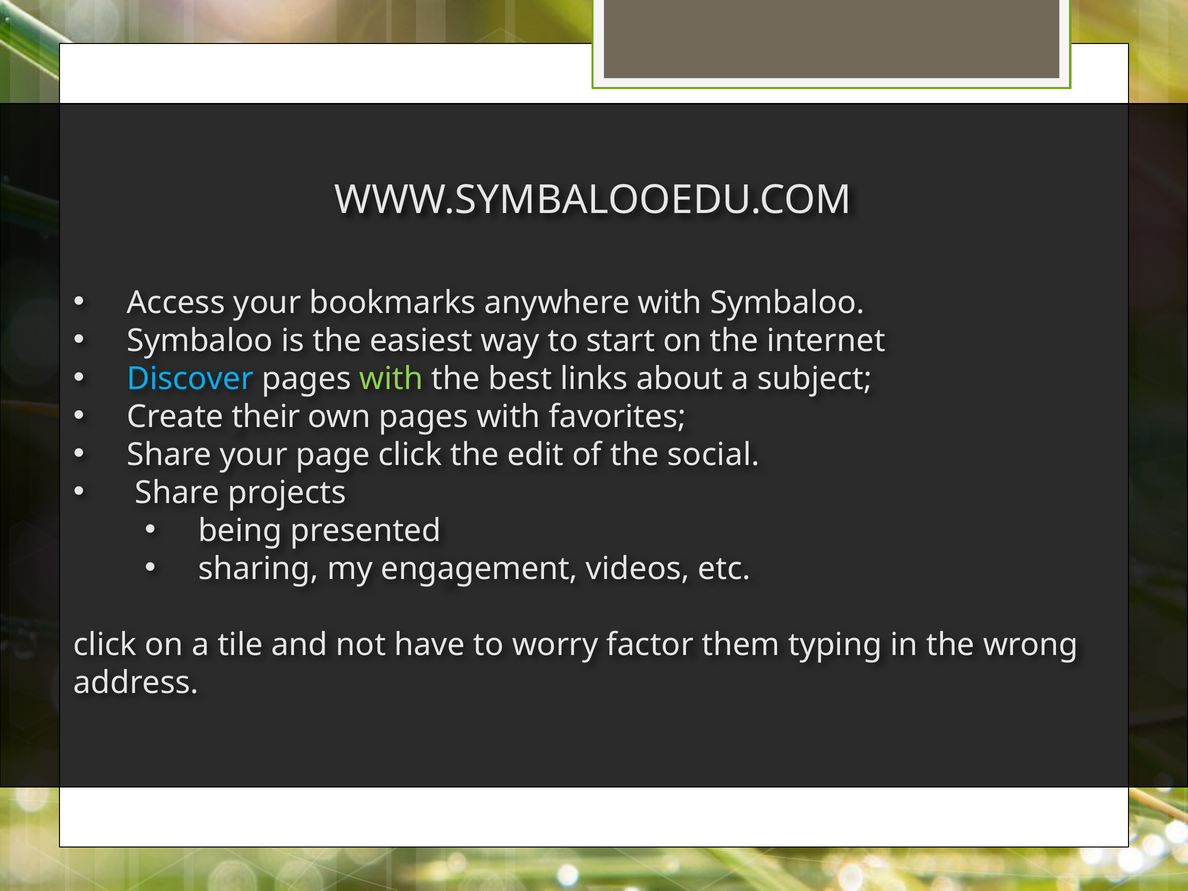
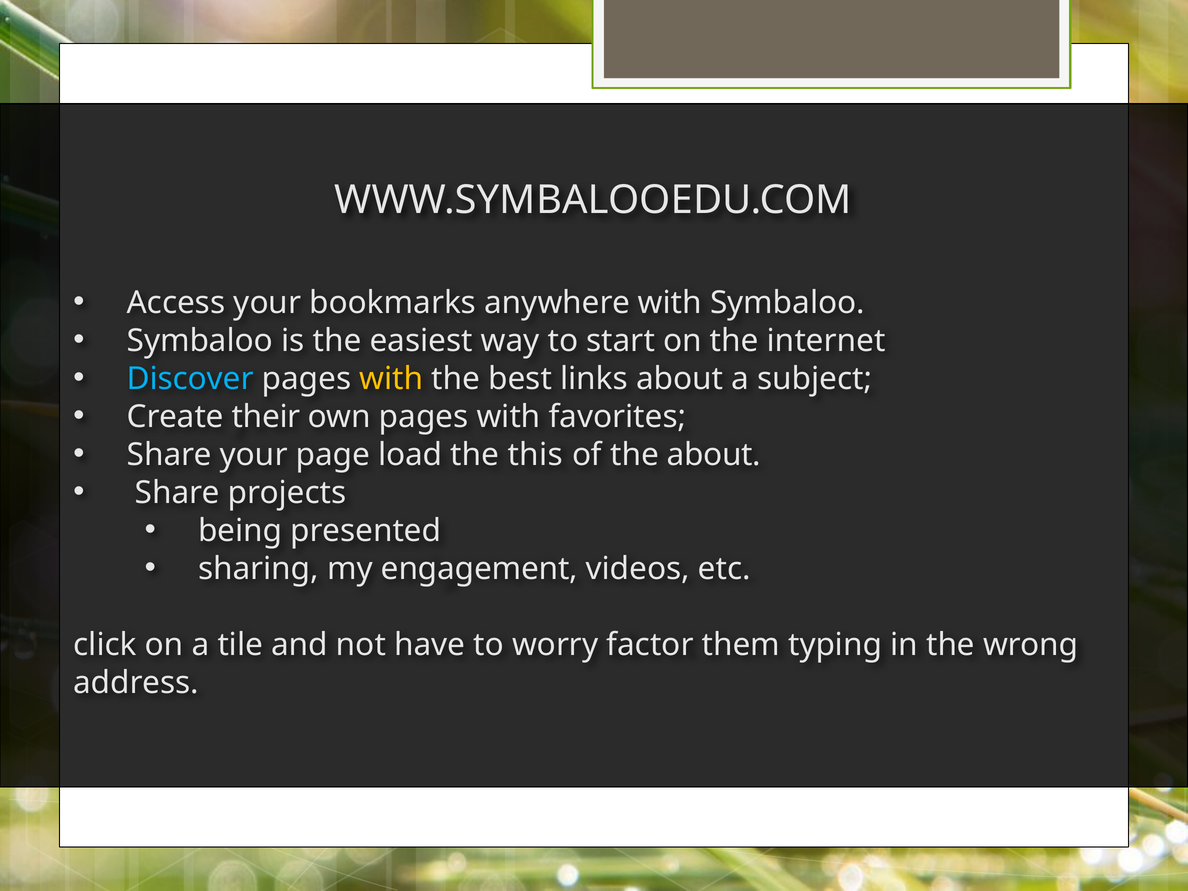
with colour: light green -> yellow (391, 379)
page click: click -> load (410, 455)
edit: edit -> this (535, 455)
the social: social -> about (714, 455)
